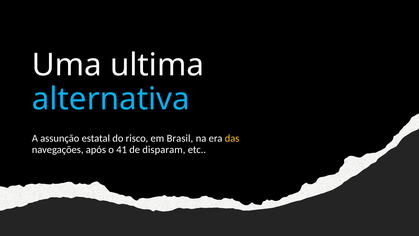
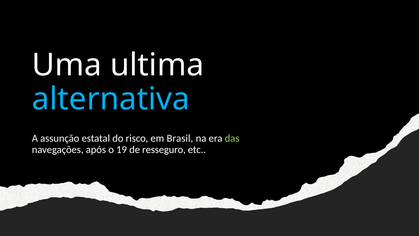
das colour: yellow -> light green (232, 138)
41: 41 -> 19 (122, 149)
disparam: disparam -> resseguro (164, 149)
